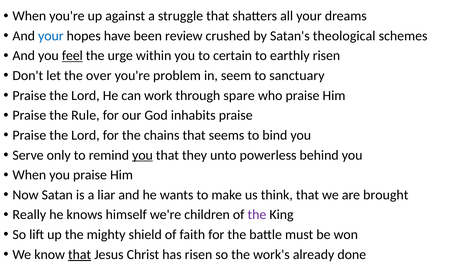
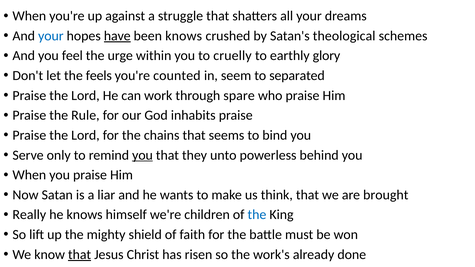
have underline: none -> present (117, 36)
been review: review -> knows (184, 36)
feel underline: present -> none (72, 56)
certain: certain -> cruelly (232, 56)
earthly risen: risen -> glory (326, 56)
over: over -> feels (99, 76)
problem: problem -> counted (177, 76)
sanctuary: sanctuary -> separated (297, 76)
the colour: purple -> blue (257, 215)
